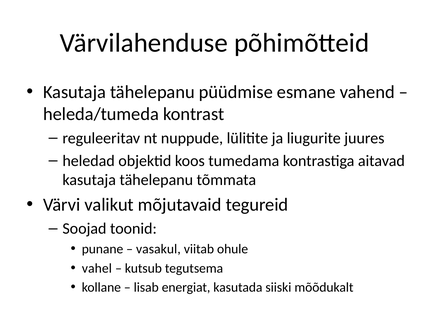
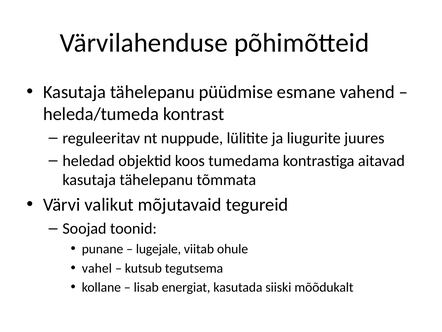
vasakul: vasakul -> lugejale (158, 249)
